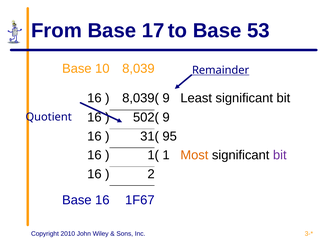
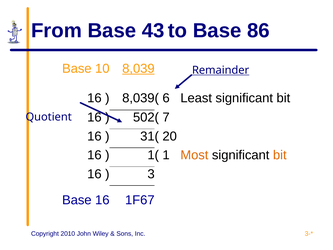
17: 17 -> 43 (153, 31)
53: 53 -> 86 (258, 31)
8,039 underline: none -> present (138, 68)
9: 9 -> 6 (166, 98)
9: 9 -> 7 (166, 117)
95: 95 -> 20 (170, 136)
bit colour: purple -> orange (280, 155)
2: 2 -> 3 (151, 174)
